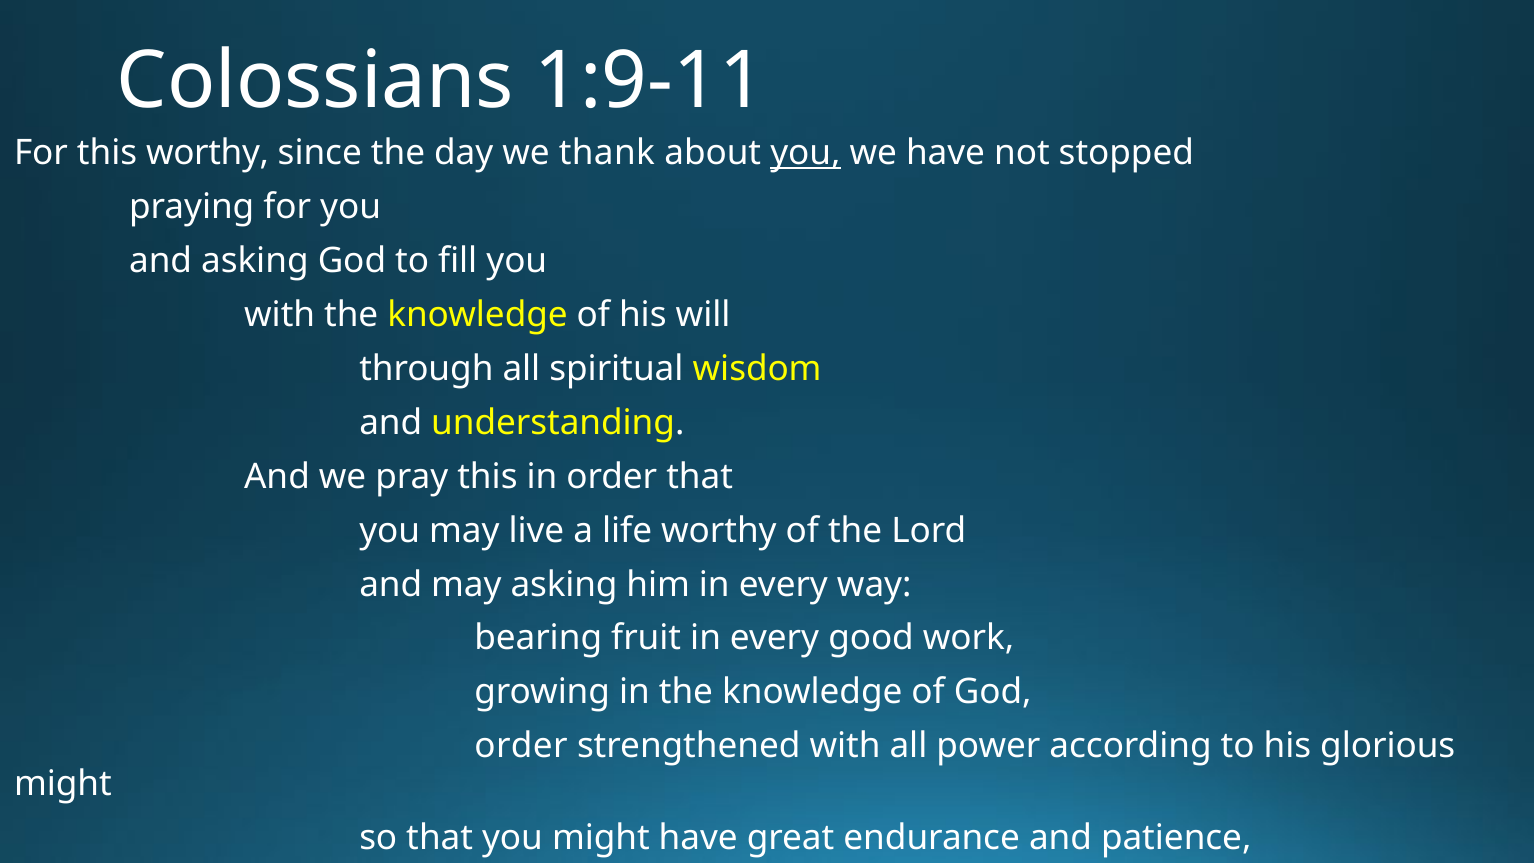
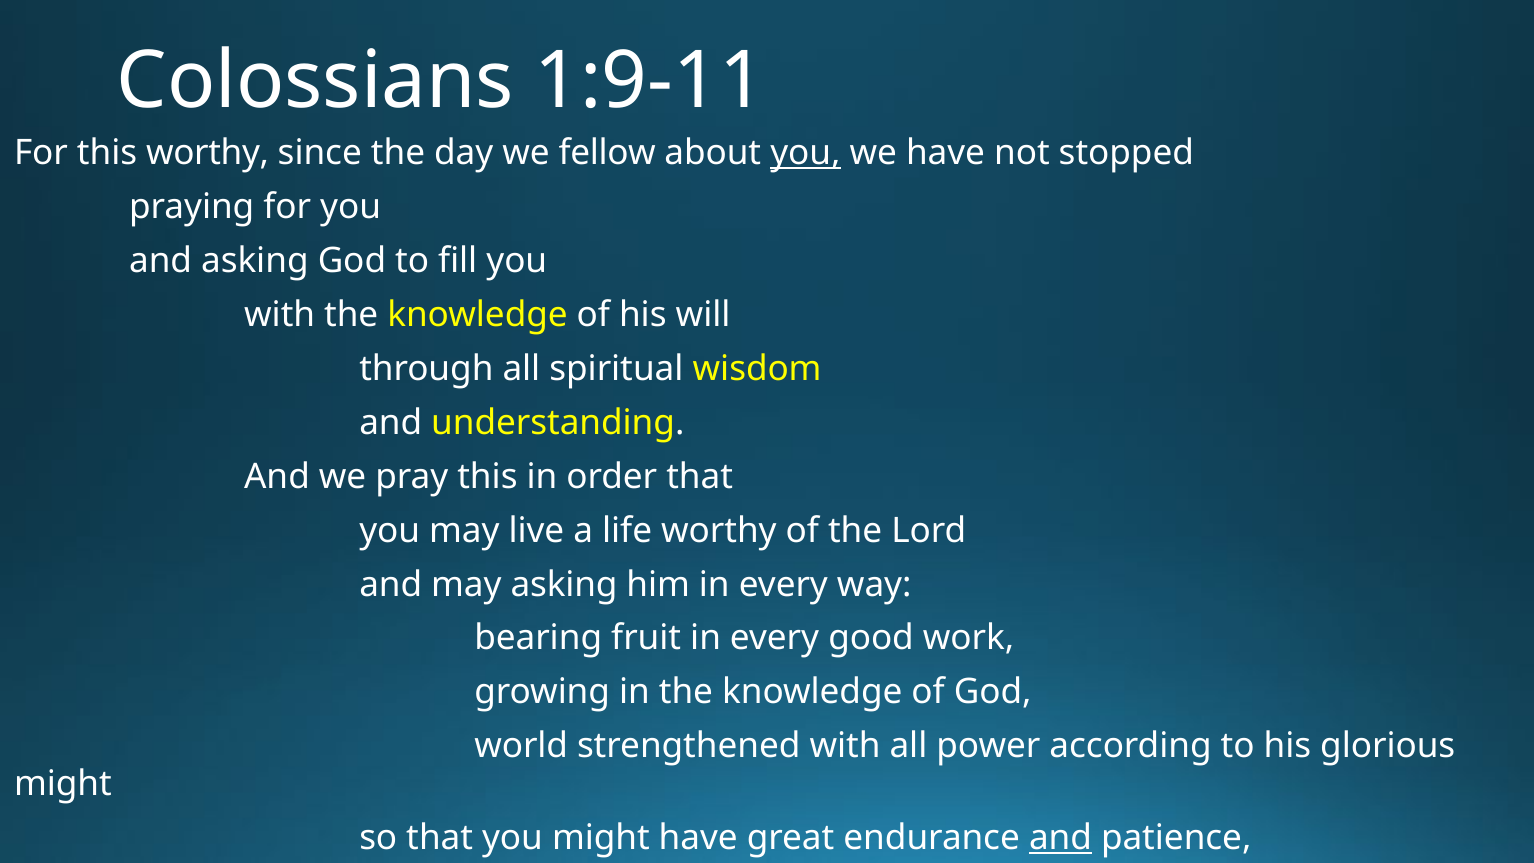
thank: thank -> fellow (607, 153)
order: order -> world (521, 746)
and underline: none -> present (1061, 838)
